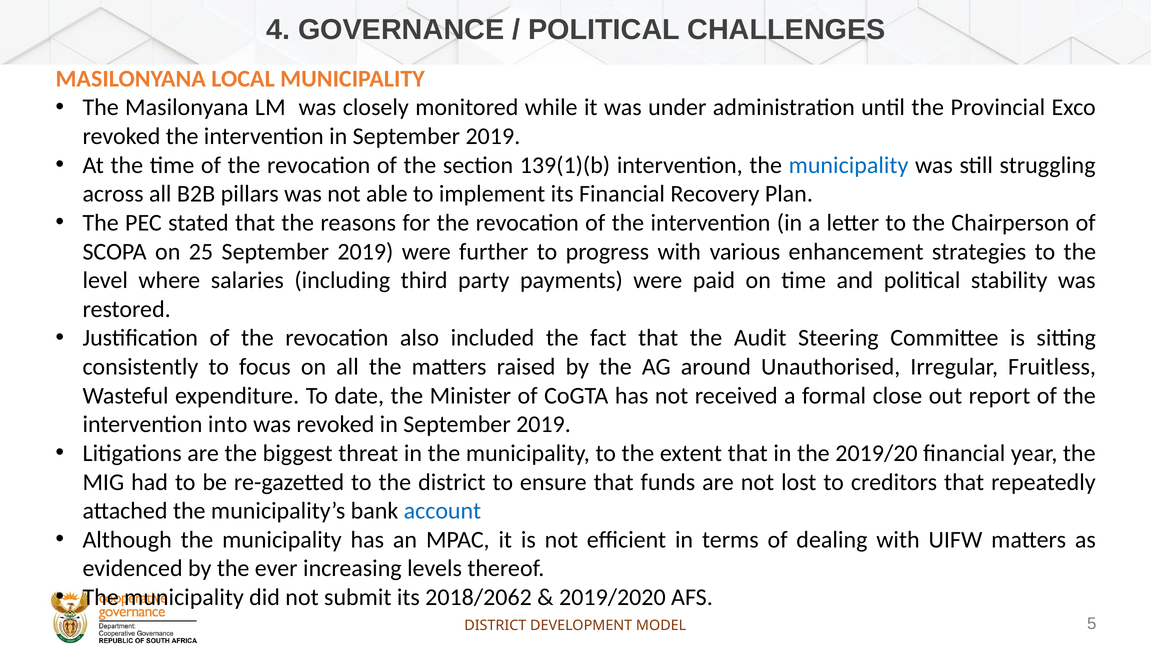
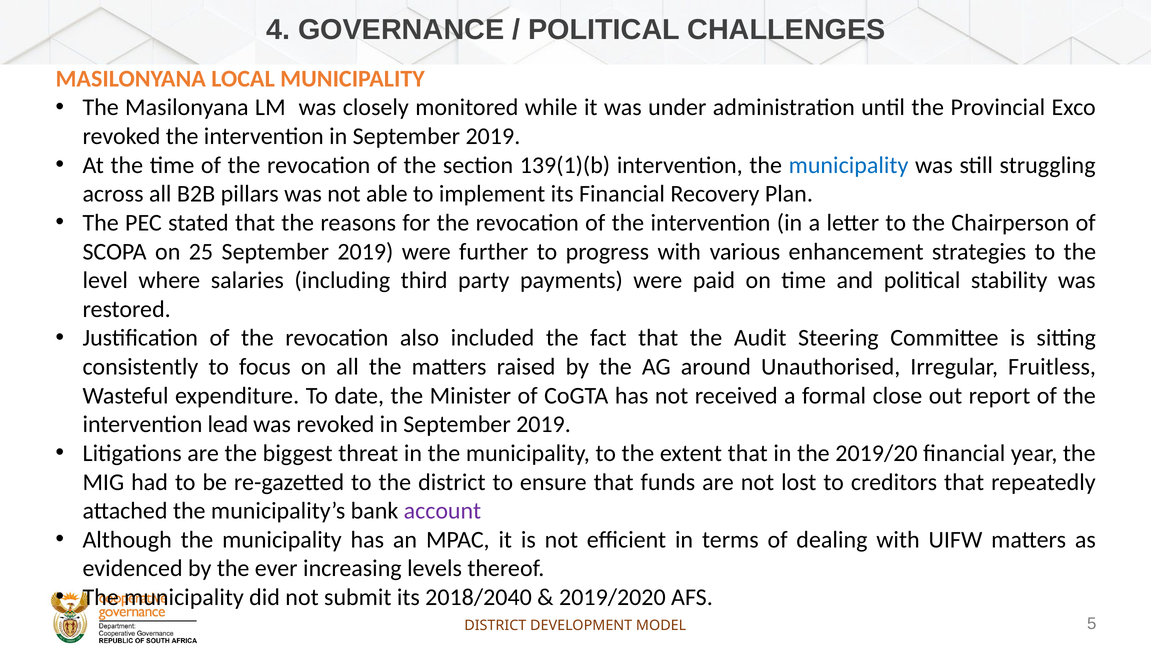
into: into -> lead (228, 424)
account colour: blue -> purple (442, 510)
2018/2062: 2018/2062 -> 2018/2040 (479, 597)
